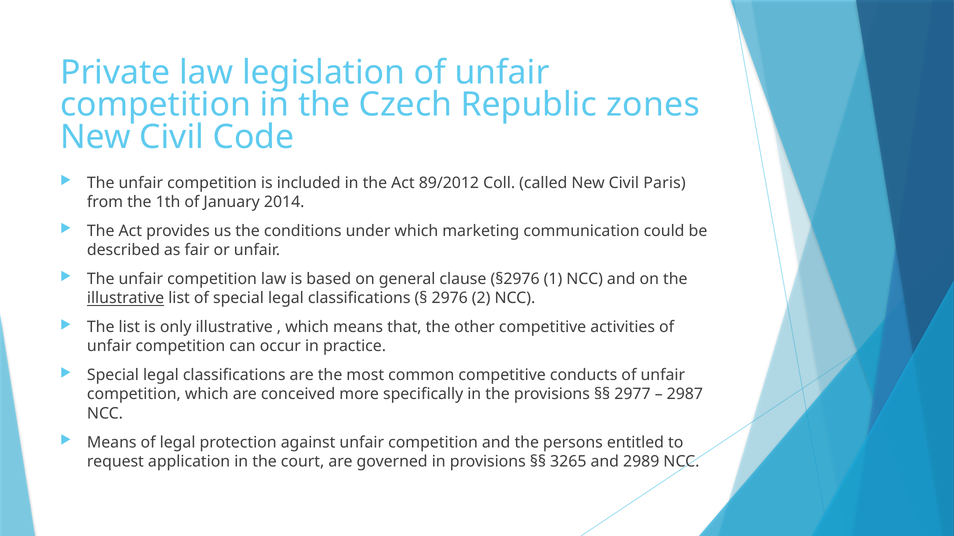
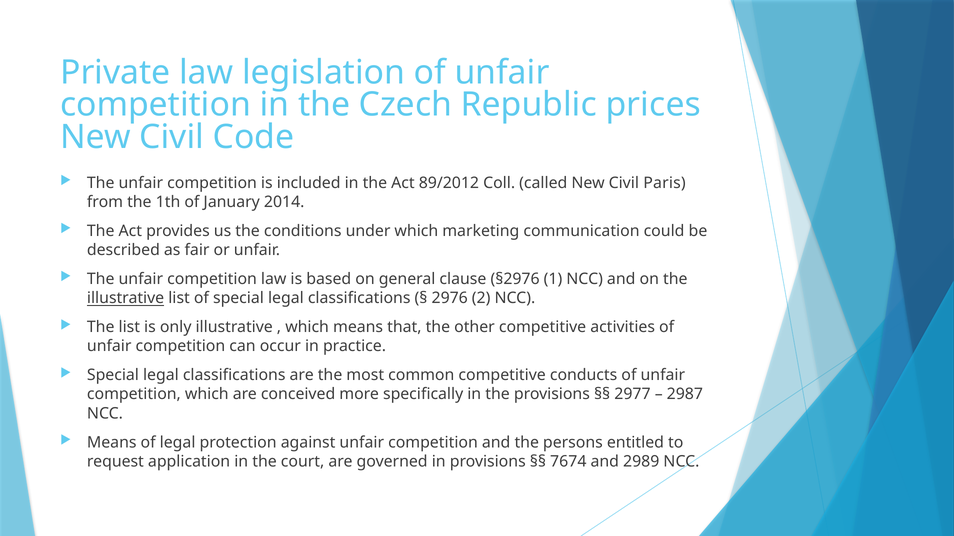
zones: zones -> prices (653, 105)
3265: 3265 -> 7674 (568, 462)
